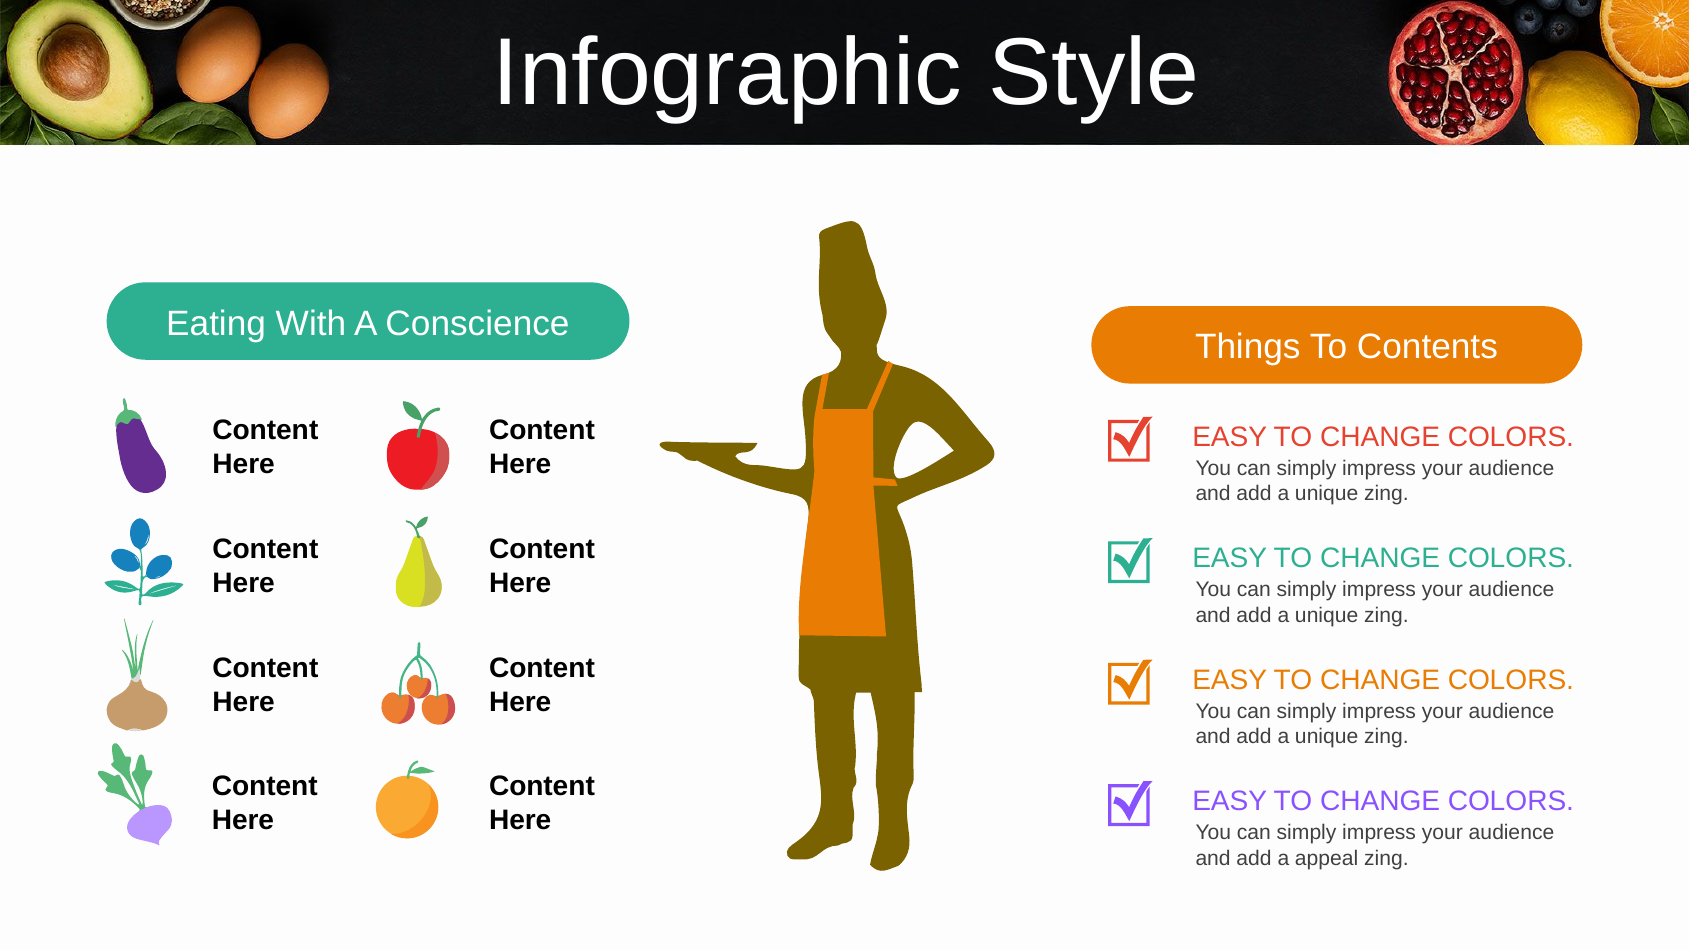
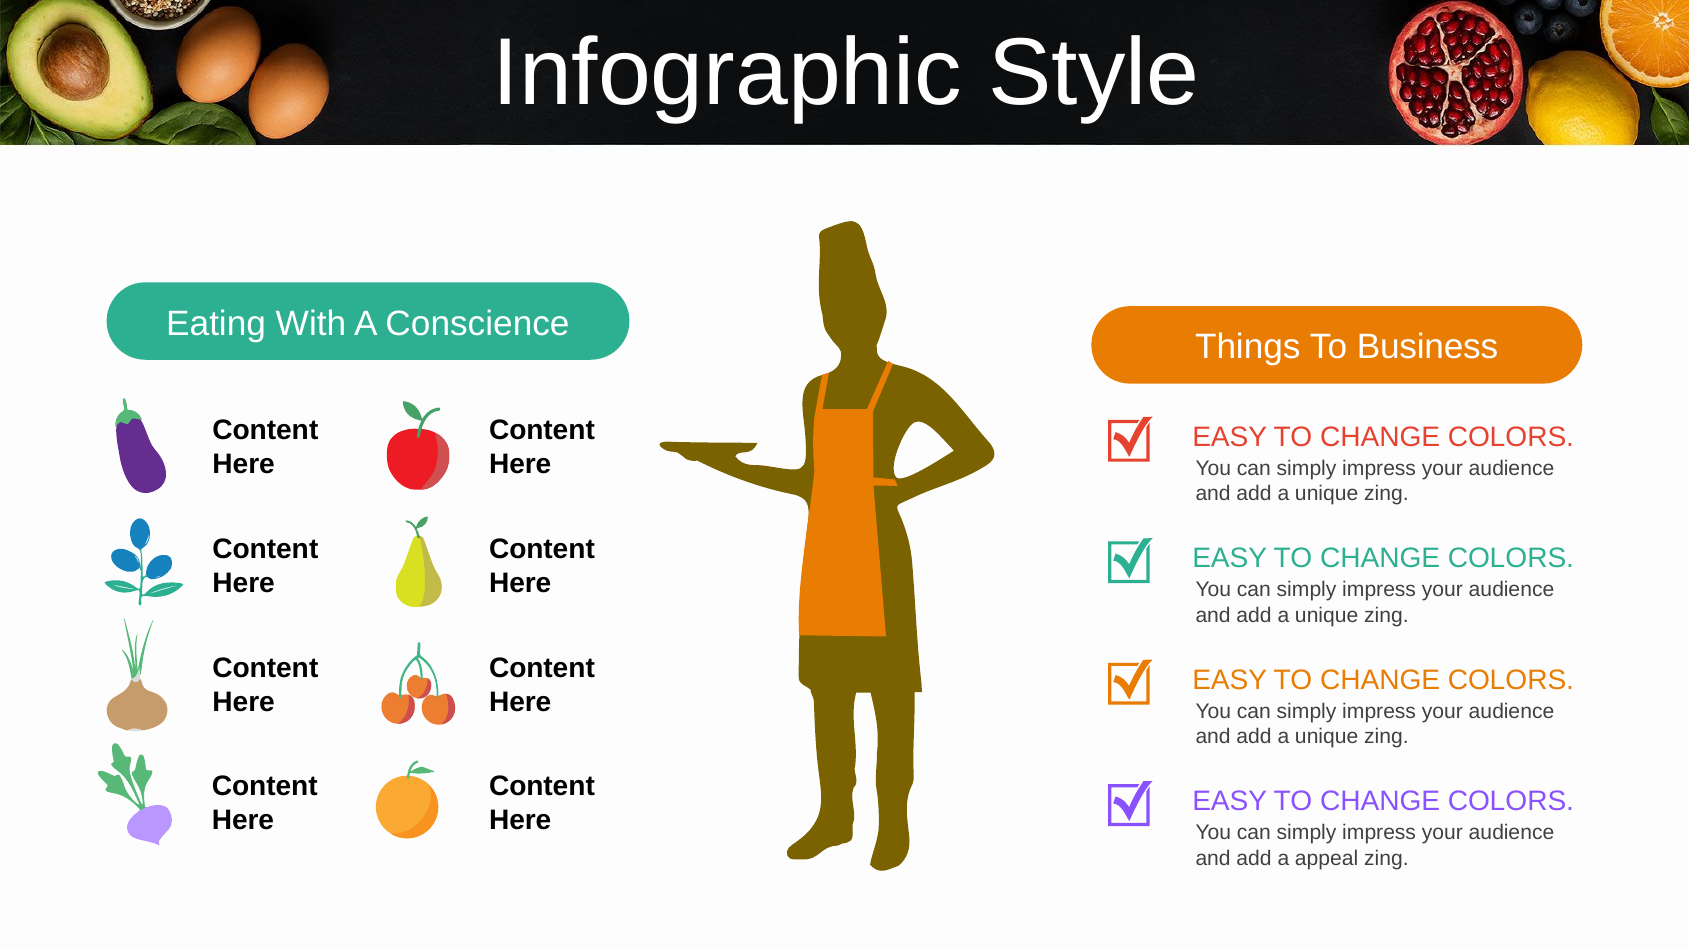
Contents: Contents -> Business (1427, 347)
